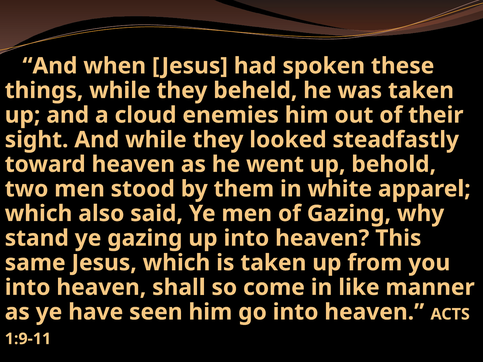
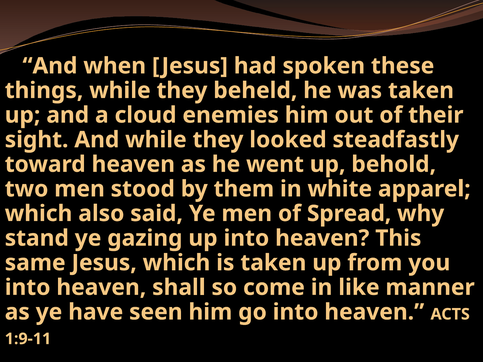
of Gazing: Gazing -> Spread (349, 214)
